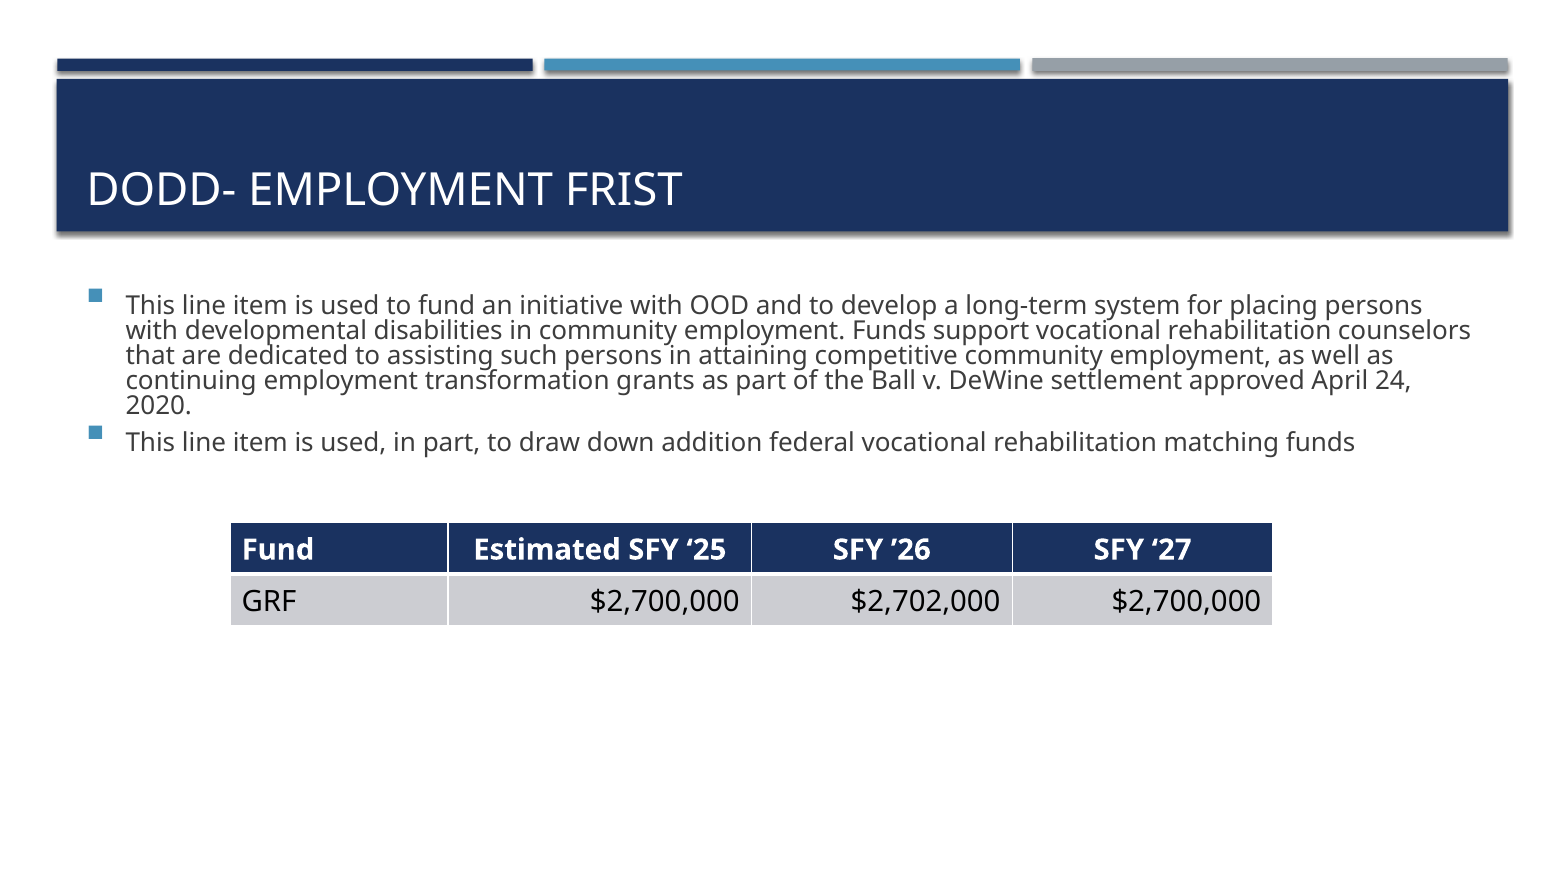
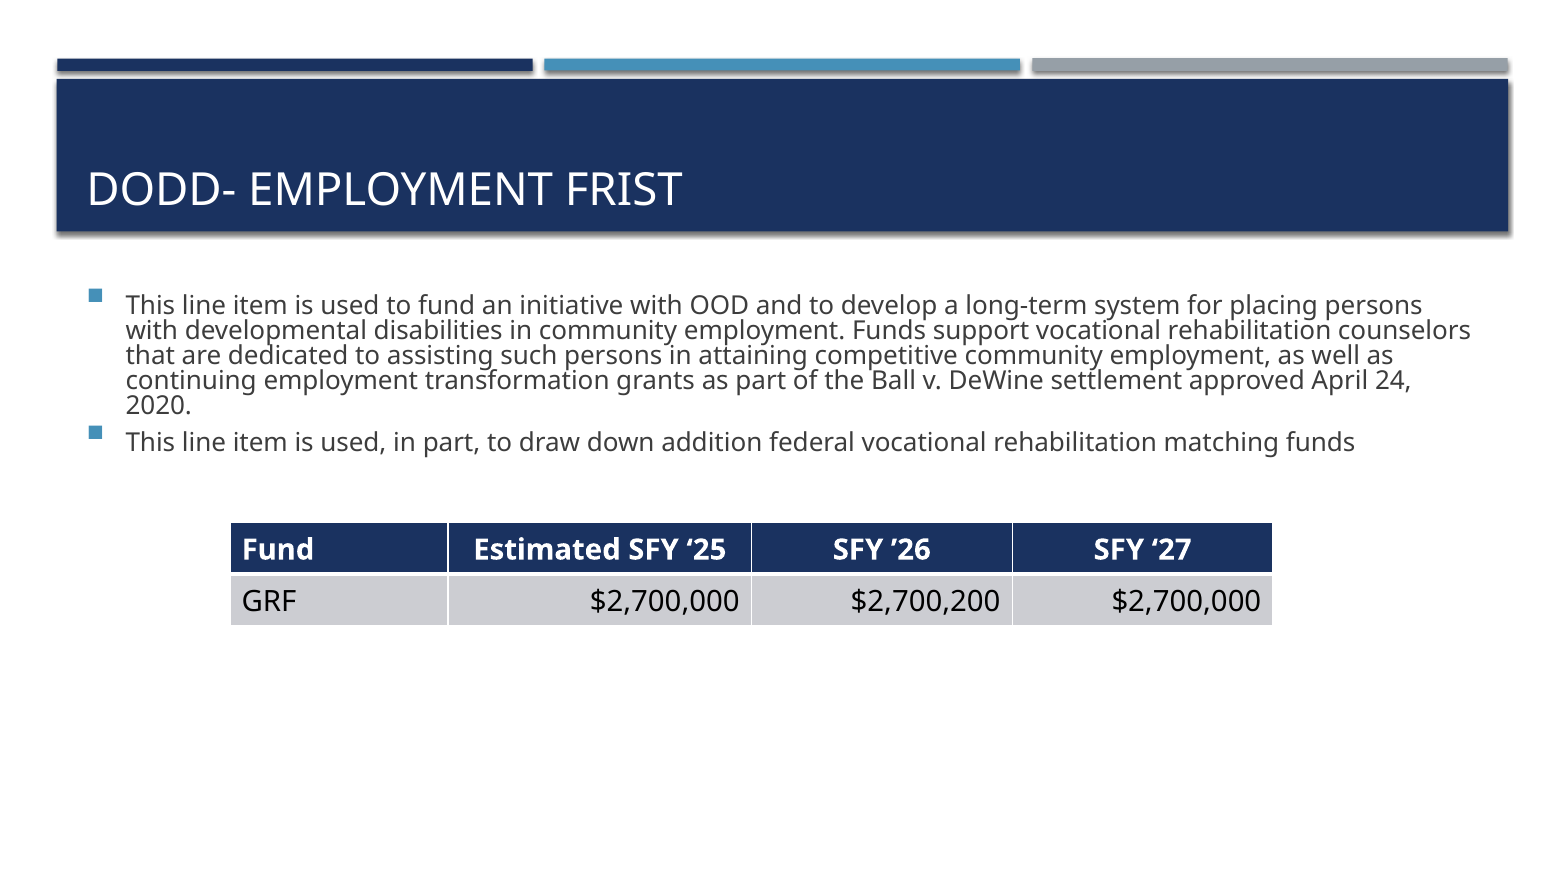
$2,702,000: $2,702,000 -> $2,700,200 (926, 602)
